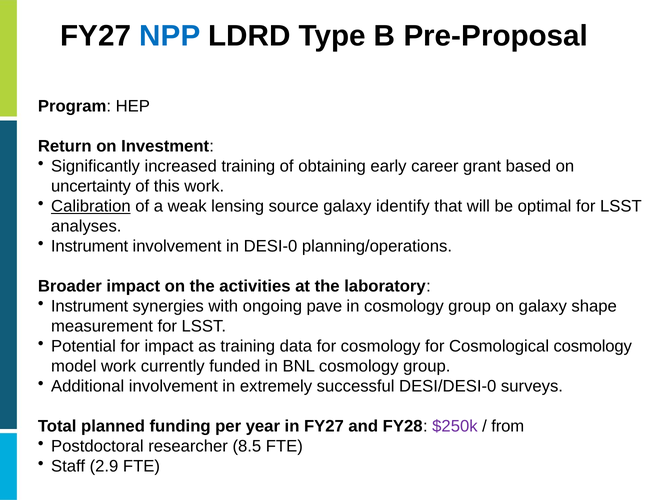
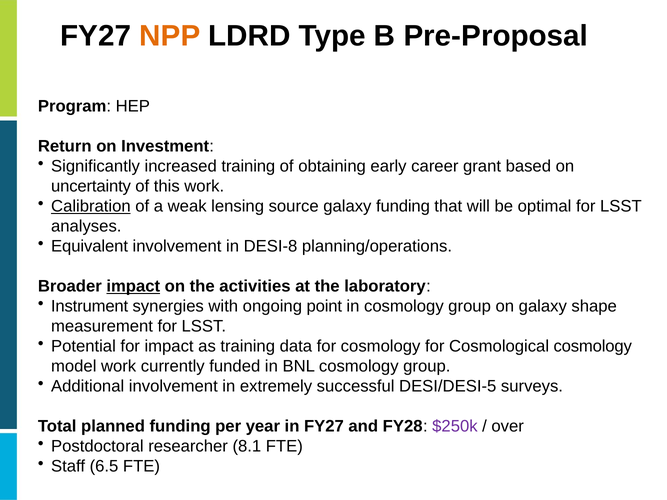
NPP colour: blue -> orange (170, 36)
galaxy identify: identify -> funding (403, 206)
Instrument: Instrument -> Equivalent (90, 246)
DESI-0: DESI-0 -> DESI-8 (271, 246)
impact underline: none -> present (133, 286)
pave: pave -> point (324, 306)
DESI/DESI-0: DESI/DESI-0 -> DESI/DESI-5 (448, 387)
from: from -> over (508, 427)
8.5: 8.5 -> 8.1 (247, 447)
2.9: 2.9 -> 6.5 (104, 467)
